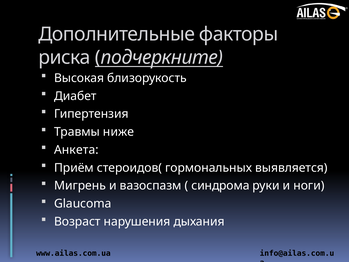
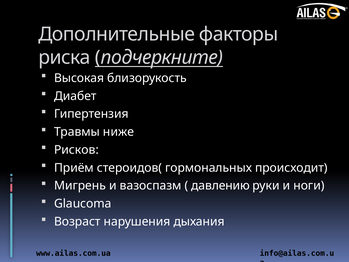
Анкета: Анкета -> Рисков (76, 150)
выявляется: выявляется -> происходит (291, 168)
синдрома: синдрома -> давлению (220, 186)
